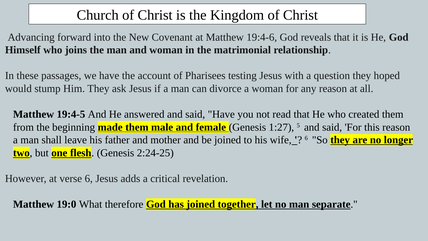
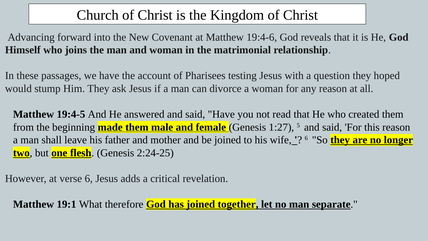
19:0: 19:0 -> 19:1 (67, 204)
